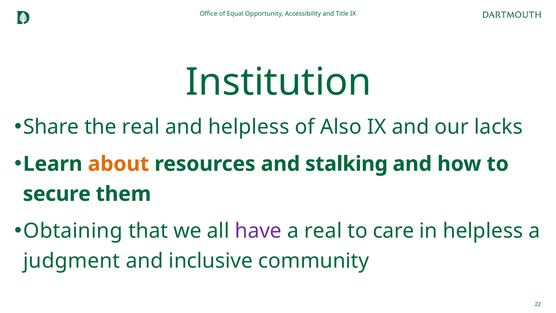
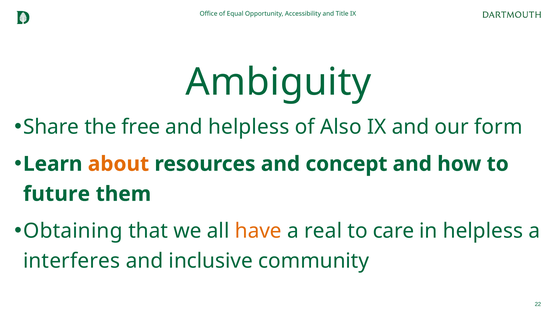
Institution: Institution -> Ambiguity (278, 82)
the real: real -> free (141, 127)
lacks: lacks -> form (498, 127)
stalking: stalking -> concept (346, 164)
secure: secure -> future (57, 194)
have colour: purple -> orange (258, 231)
judgment: judgment -> interferes (72, 261)
